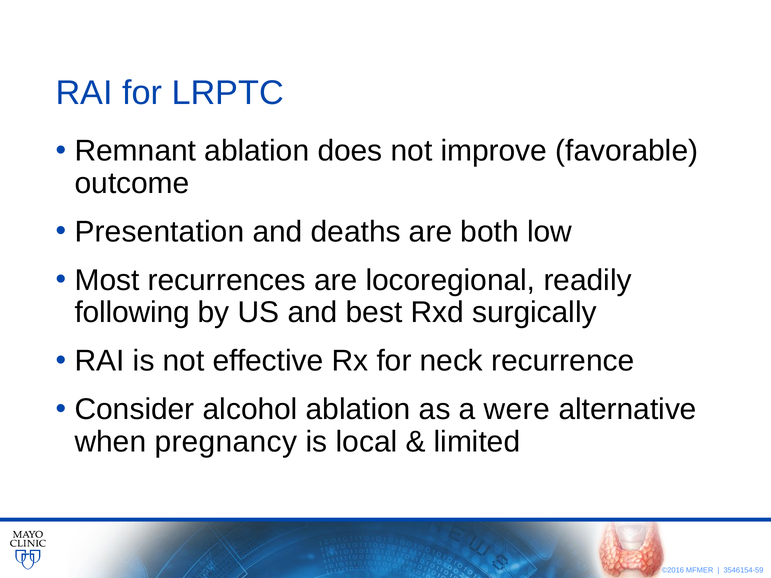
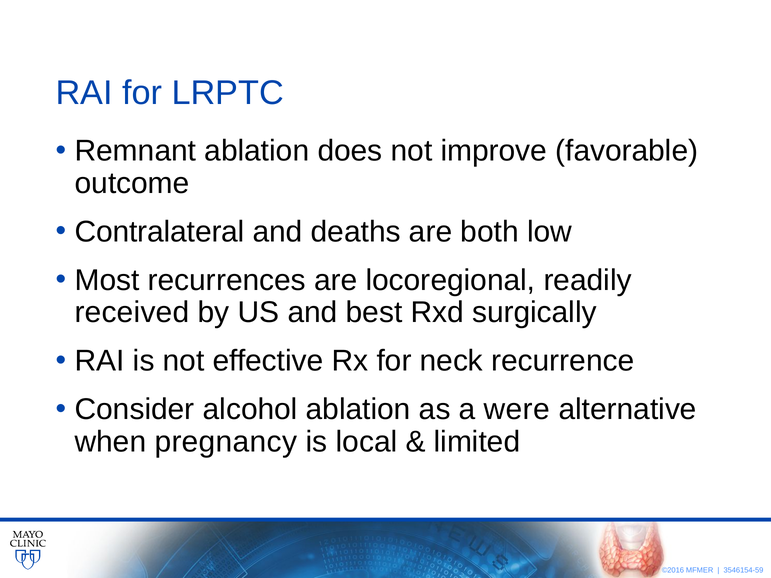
Presentation: Presentation -> Contralateral (160, 232)
following: following -> received (132, 313)
